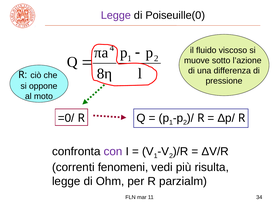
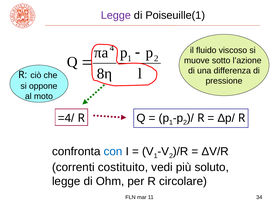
Poiseuille(0: Poiseuille(0 -> Poiseuille(1 (175, 15)
=0/: =0/ -> =4/ (66, 118)
con colour: purple -> blue (113, 152)
fenomeni: fenomeni -> costituito (123, 167)
risulta: risulta -> soluto (212, 167)
parzialm: parzialm -> circolare (183, 181)
